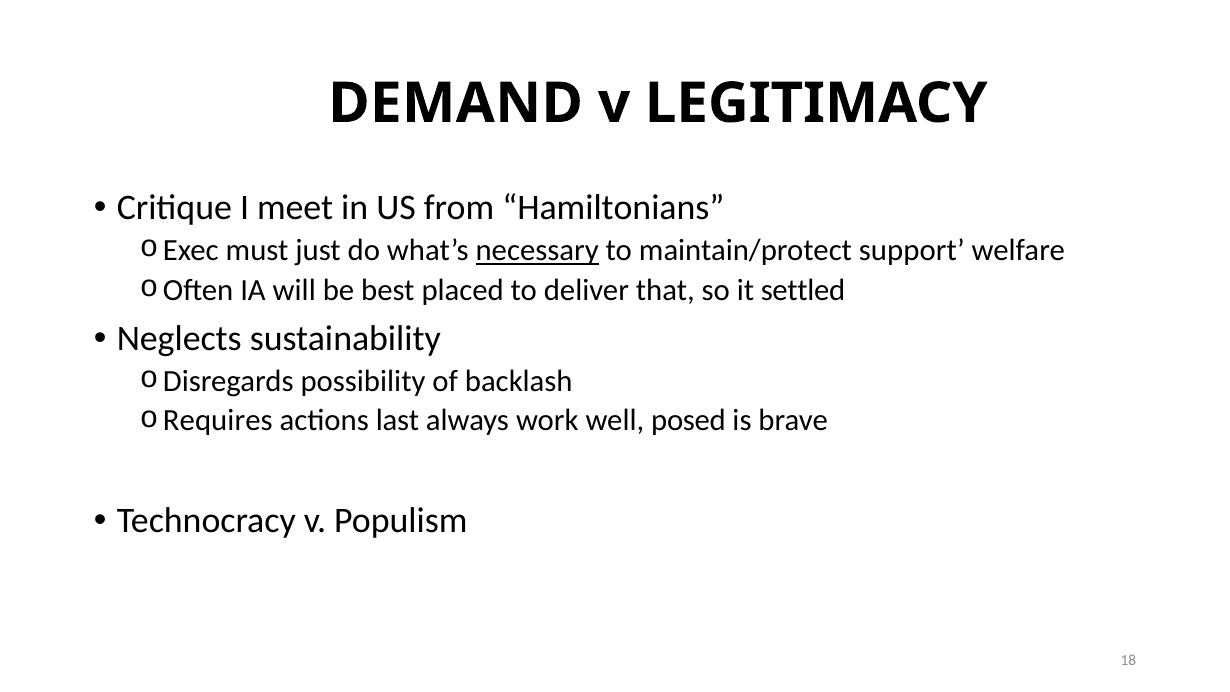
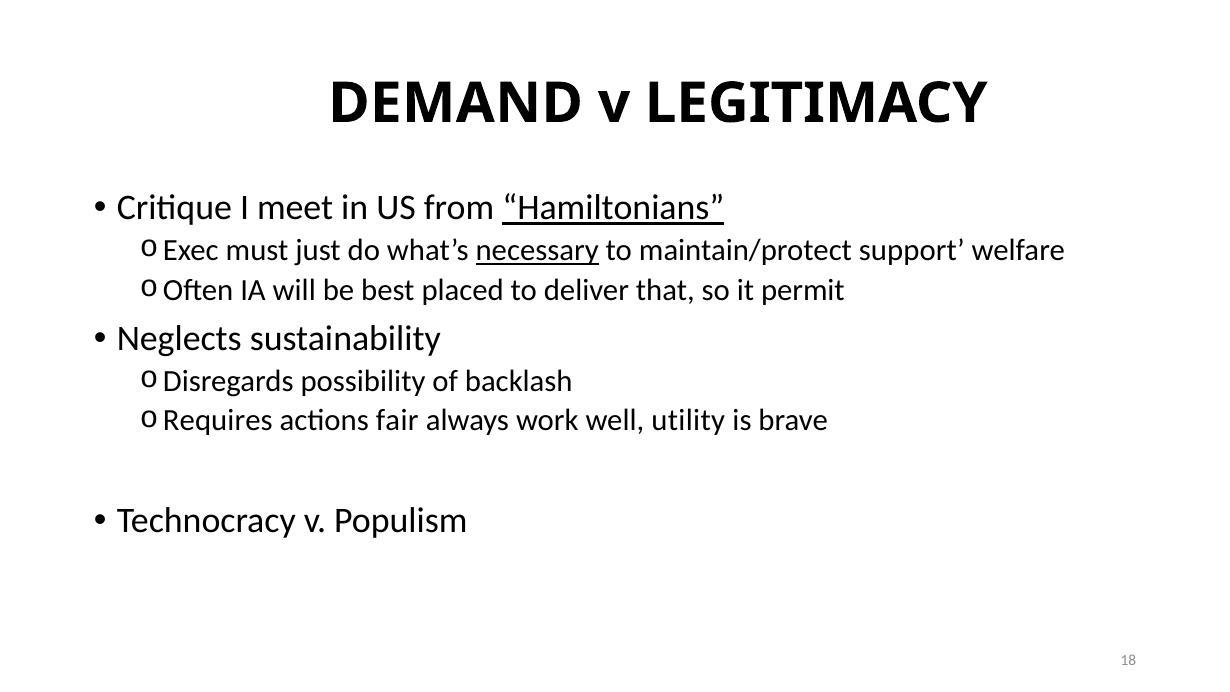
Hamiltonians underline: none -> present (613, 208)
settled: settled -> permit (803, 290)
last: last -> fair (397, 421)
posed: posed -> utility (688, 421)
